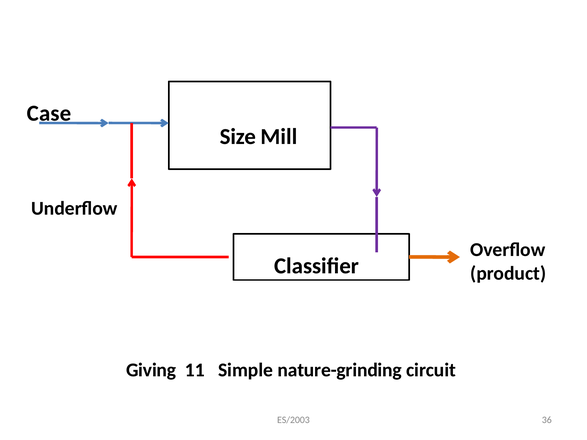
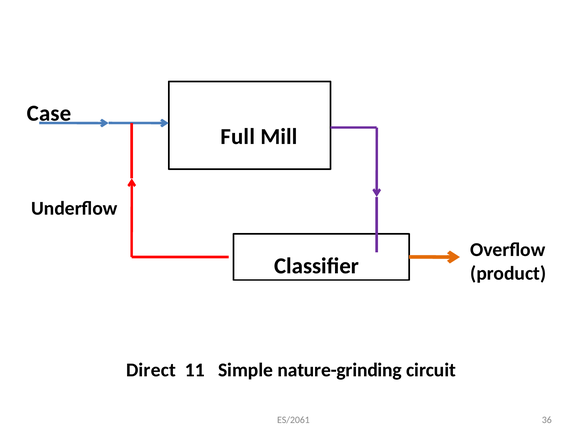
Size: Size -> Full (238, 137)
Giving: Giving -> Direct (151, 370)
ES/2003: ES/2003 -> ES/2061 (293, 420)
